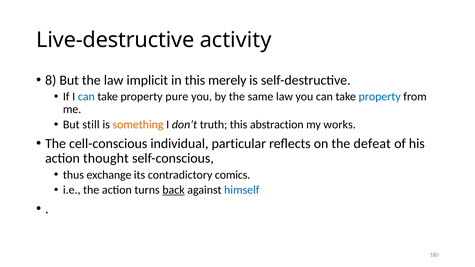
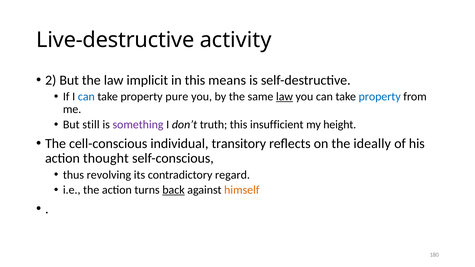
8: 8 -> 2 (51, 80)
merely: merely -> means (227, 80)
law underline: none -> present (284, 97)
something colour: orange -> purple (138, 125)
abstraction: abstraction -> insufficient (277, 125)
works: works -> height (340, 125)
particular: particular -> transitory (239, 144)
defeat: defeat -> ideally (372, 144)
exchange: exchange -> revolving (109, 175)
comics: comics -> regard (233, 175)
himself colour: blue -> orange (242, 190)
